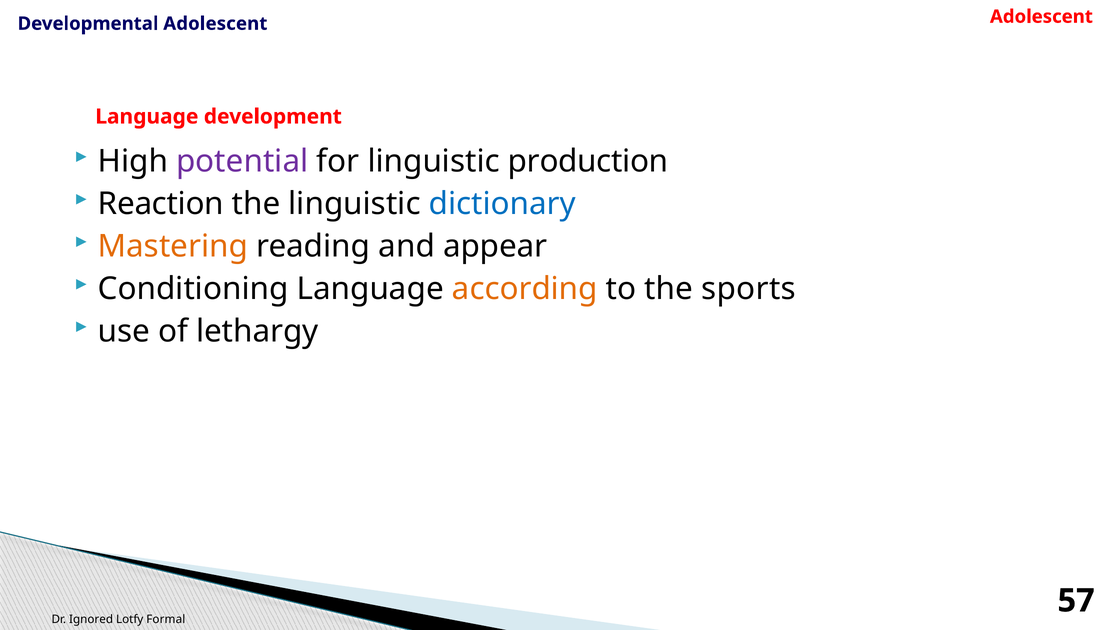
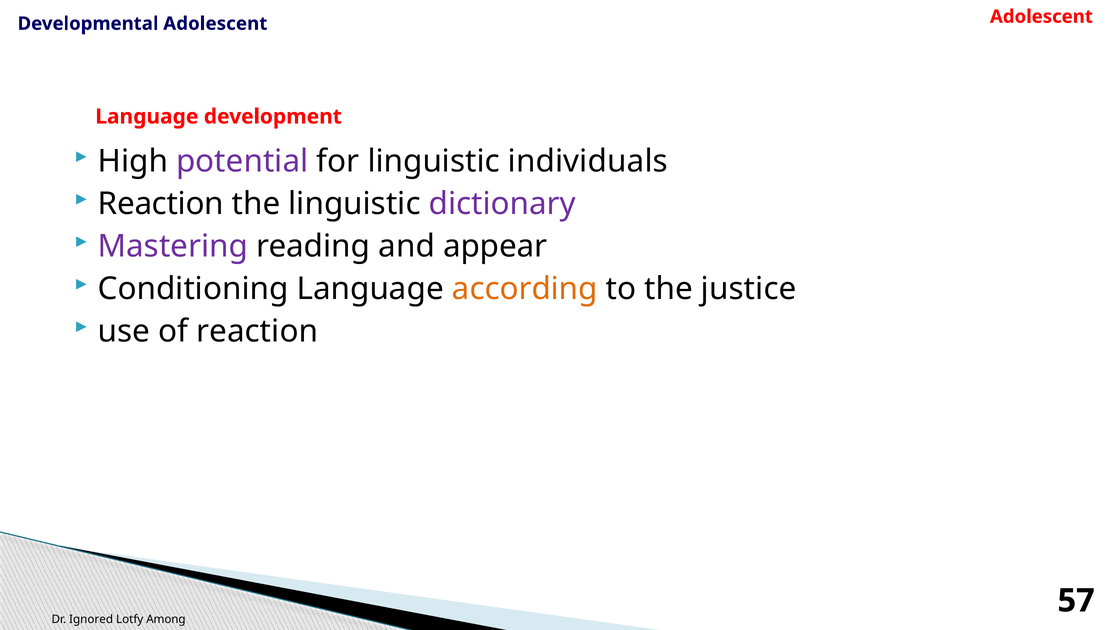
production: production -> individuals (588, 161)
dictionary colour: blue -> purple (502, 204)
Mastering colour: orange -> purple (173, 246)
sports: sports -> justice (749, 289)
of lethargy: lethargy -> reaction (257, 331)
Formal: Formal -> Among (166, 619)
